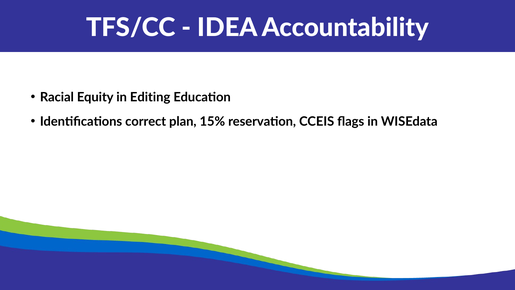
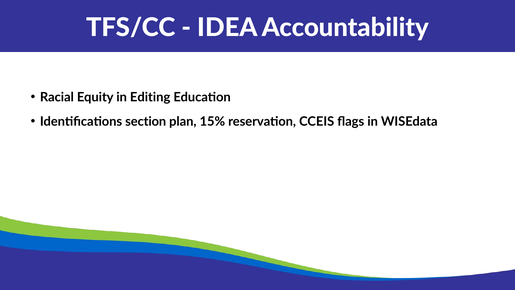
correct: correct -> section (146, 121)
